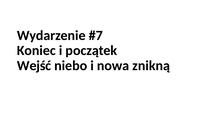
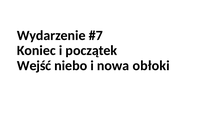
znikną: znikną -> obłoki (151, 66)
